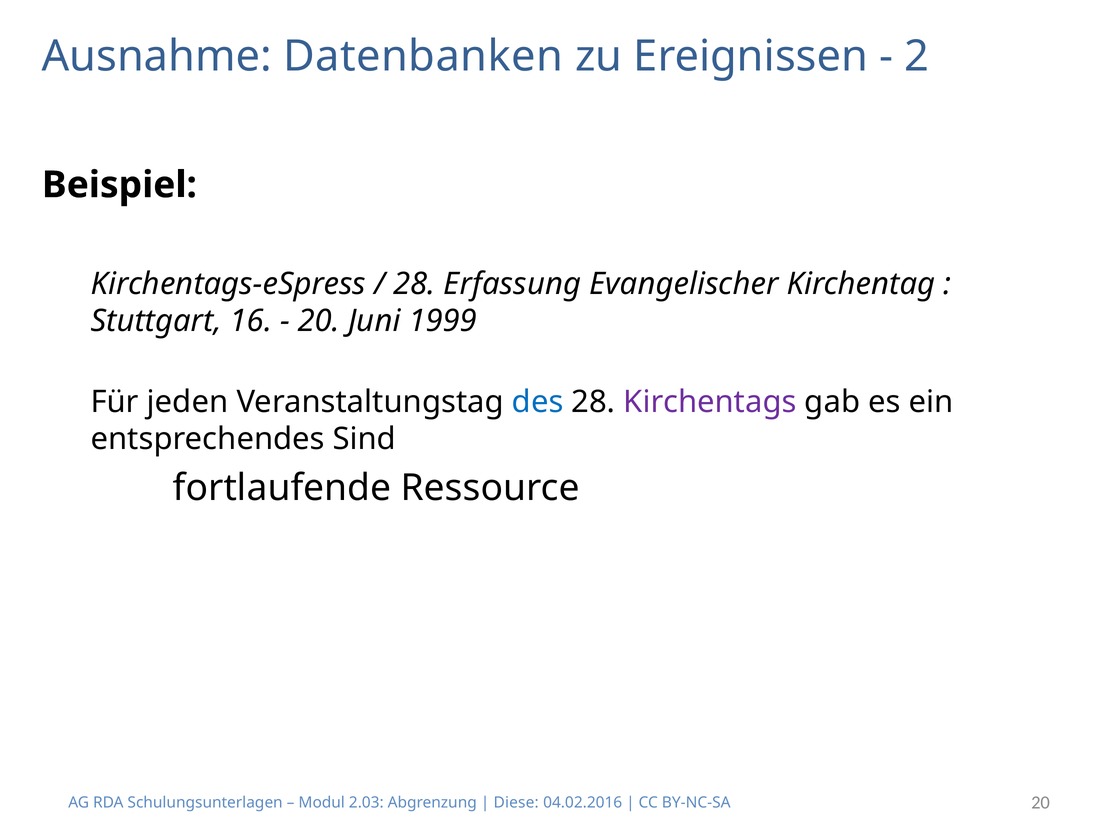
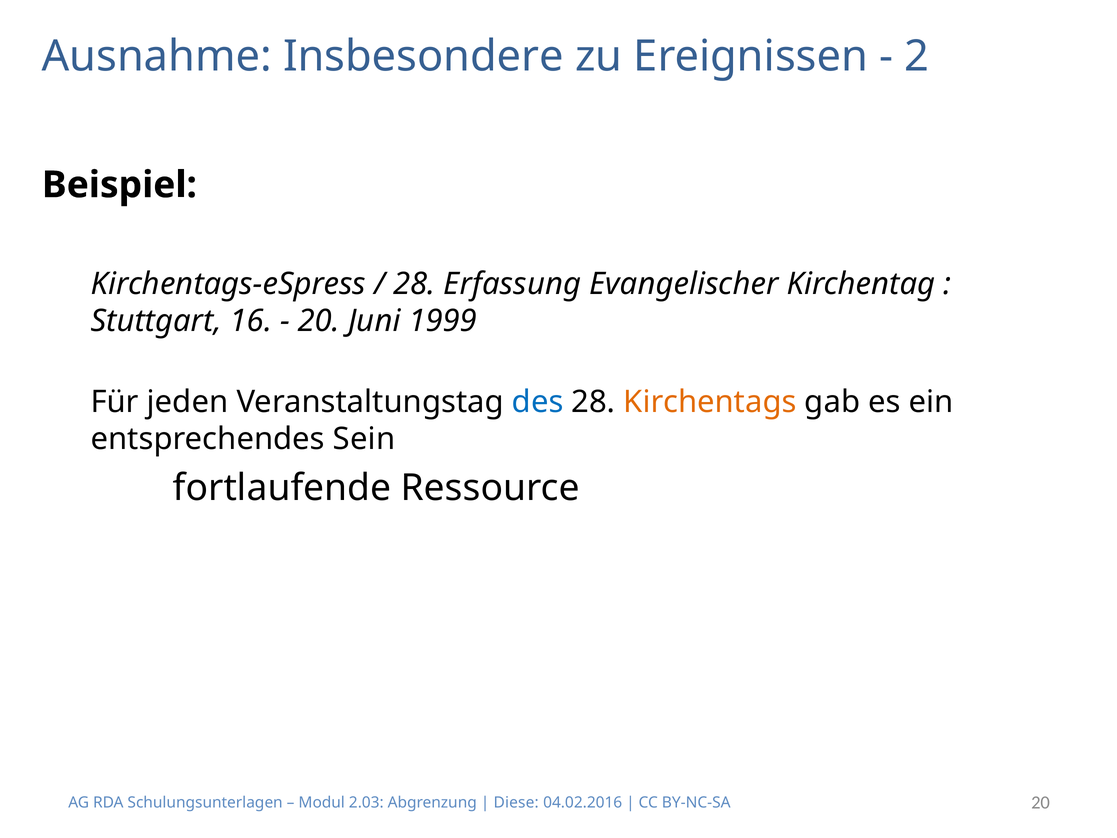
Datenbanken: Datenbanken -> Insbesondere (423, 57)
Kirchentags colour: purple -> orange (710, 402)
Sind: Sind -> Sein (364, 439)
